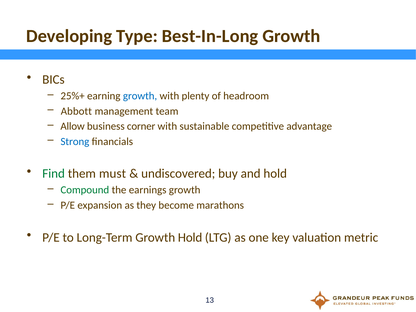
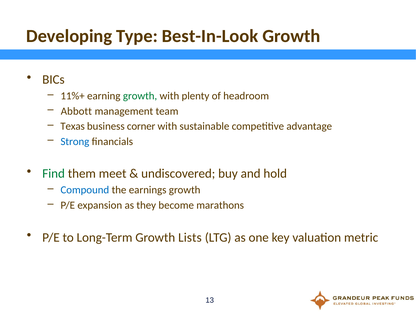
Best-In-Long: Best-In-Long -> Best-In-Look (210, 36)
25%+: 25%+ -> 11%+ (73, 96)
growth colour: blue -> green (140, 96)
Allow: Allow -> Texas (73, 126)
must: must -> meet (113, 174)
Compound colour: green -> blue (85, 190)
Growth Hold: Hold -> Lists (190, 237)
